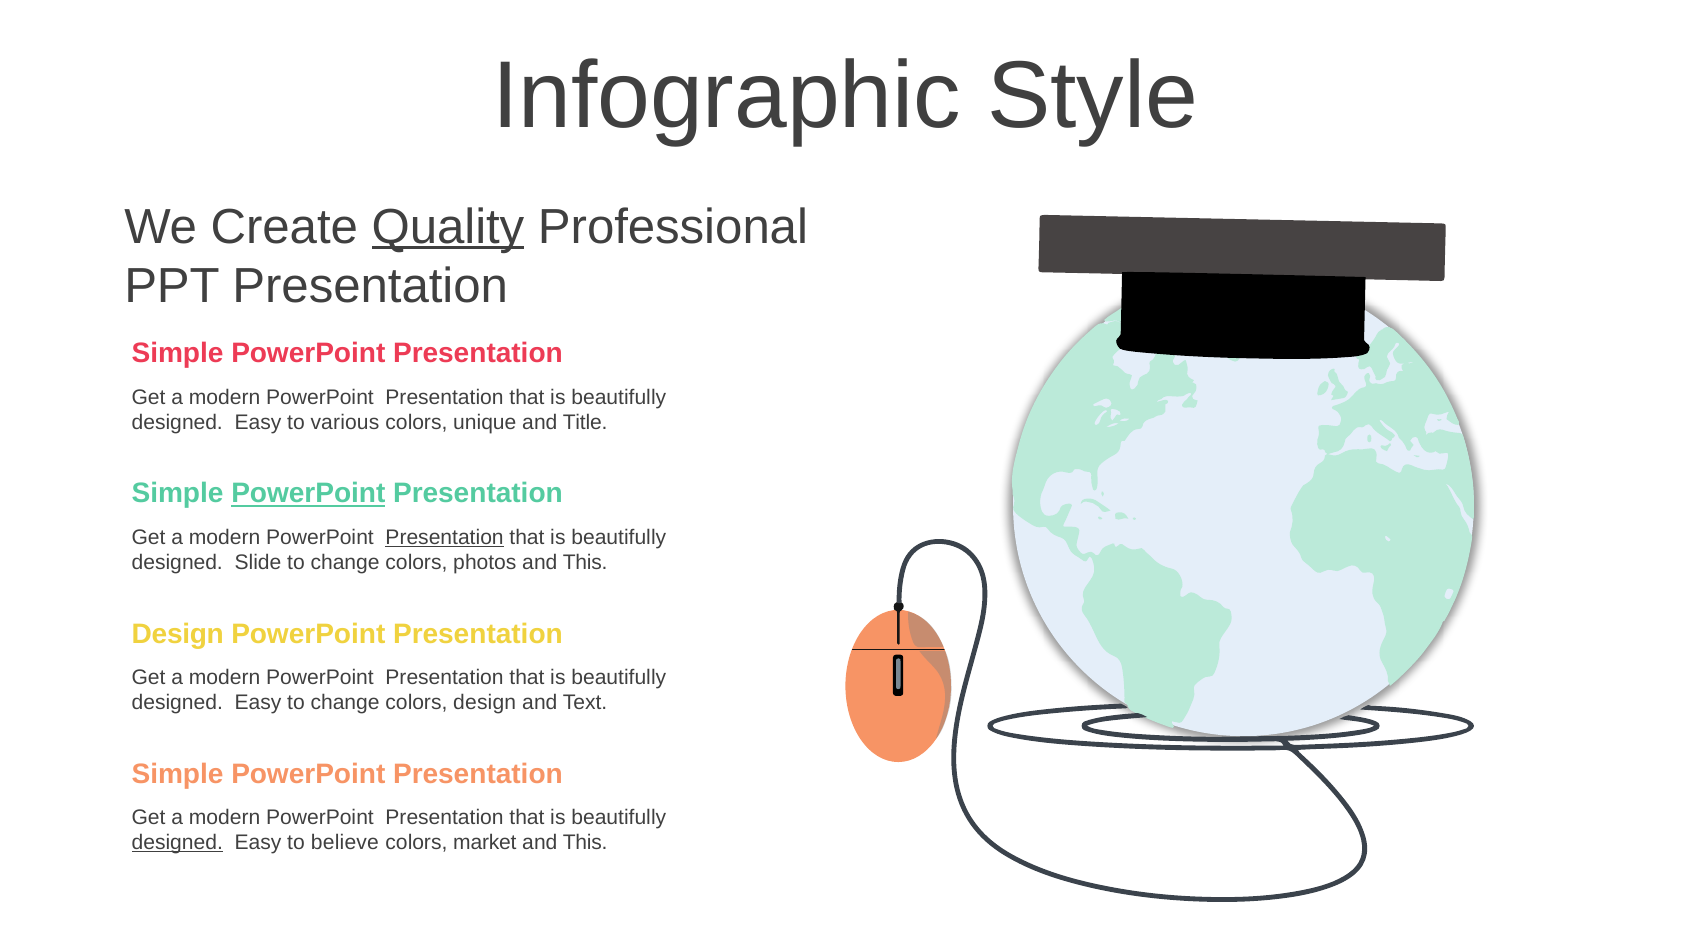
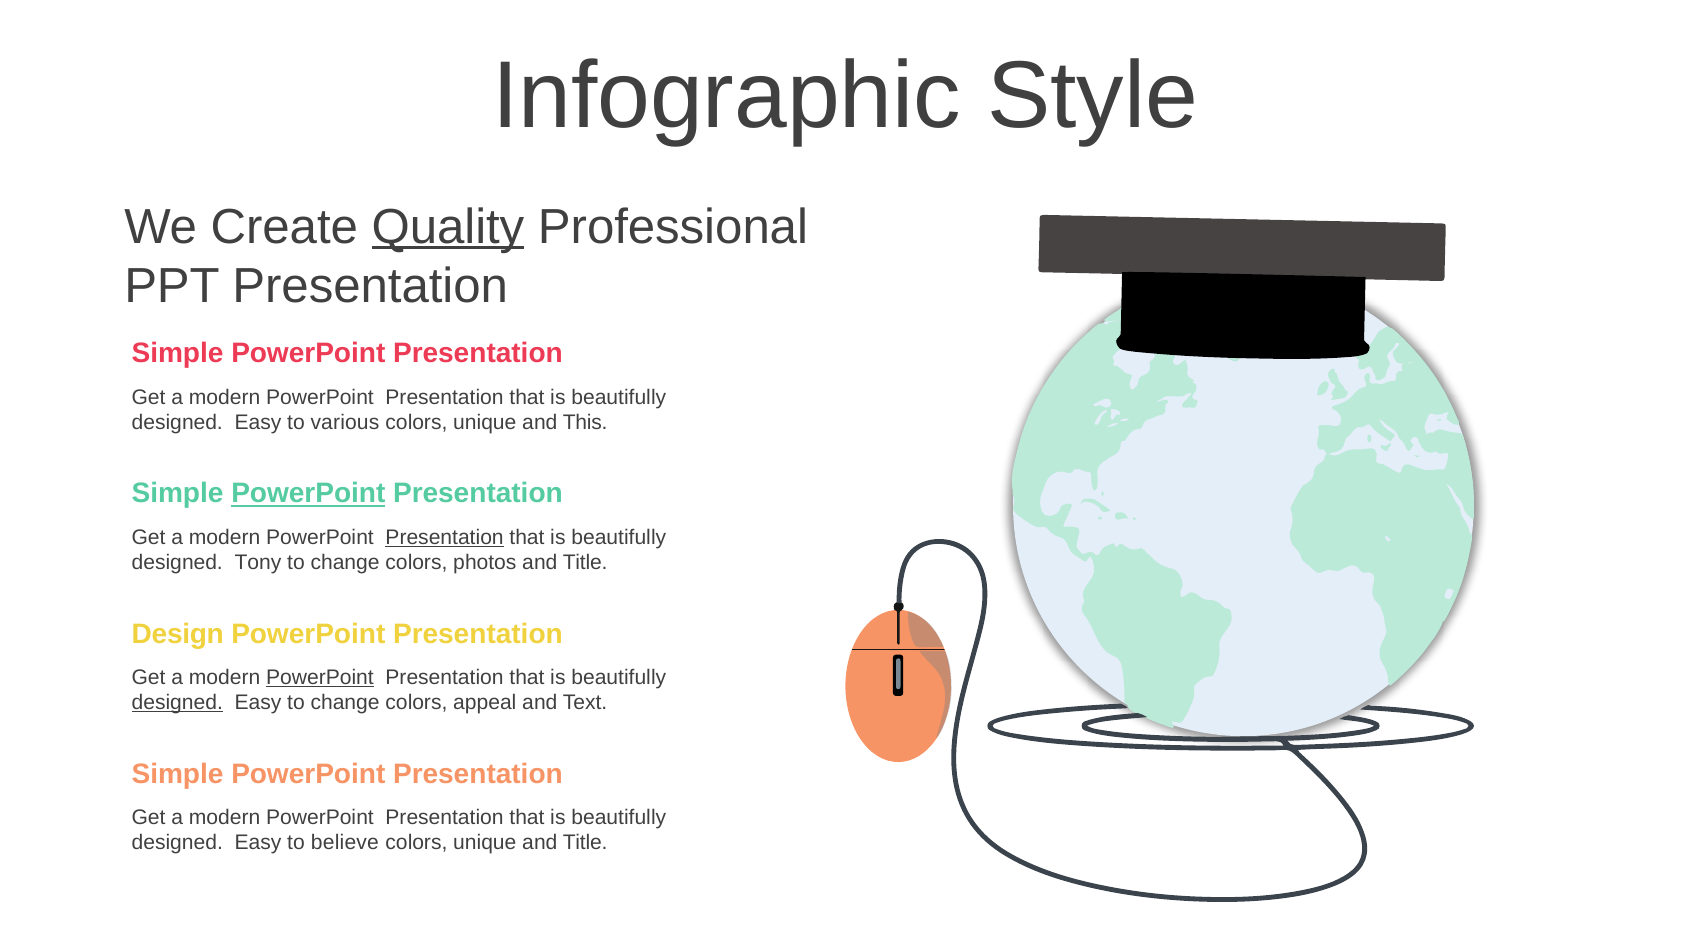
Title: Title -> This (585, 422)
Slide: Slide -> Tony (258, 562)
photos and This: This -> Title (585, 562)
PowerPoint underline: none -> present (320, 677)
designed underline: none -> present (177, 702)
colors design: design -> appeal (485, 702)
designed underline: present -> none (177, 843)
market: market -> unique (485, 843)
This: This -> Title (585, 843)
